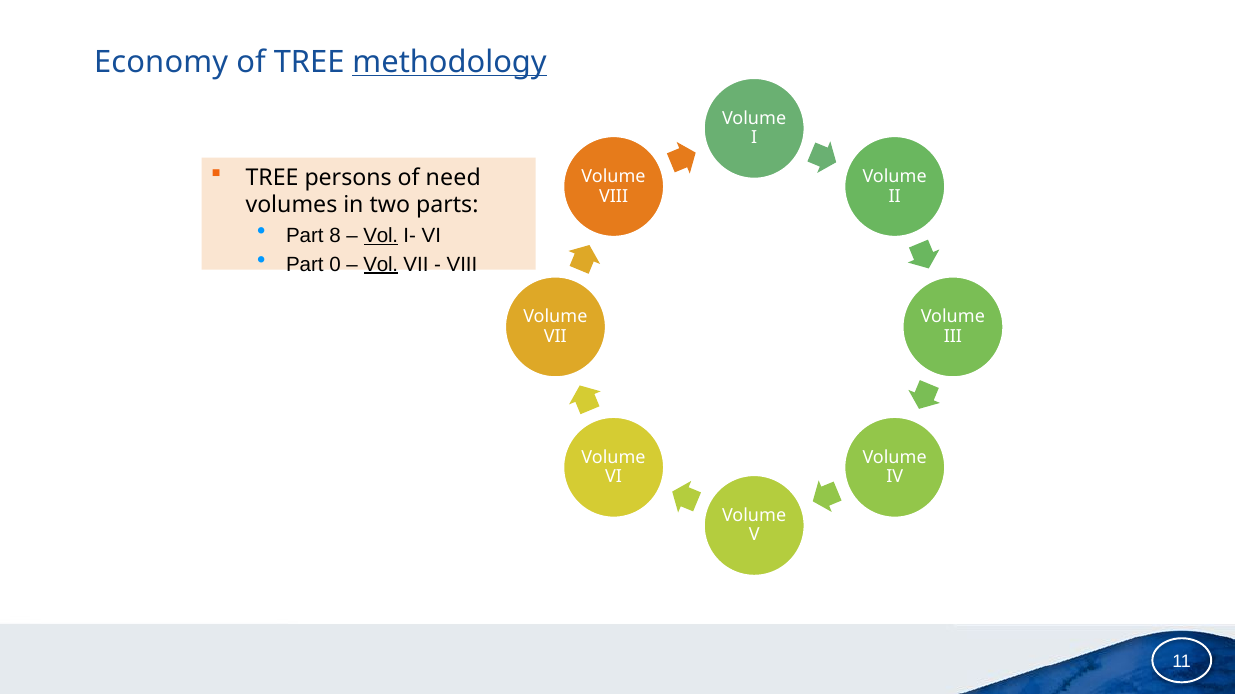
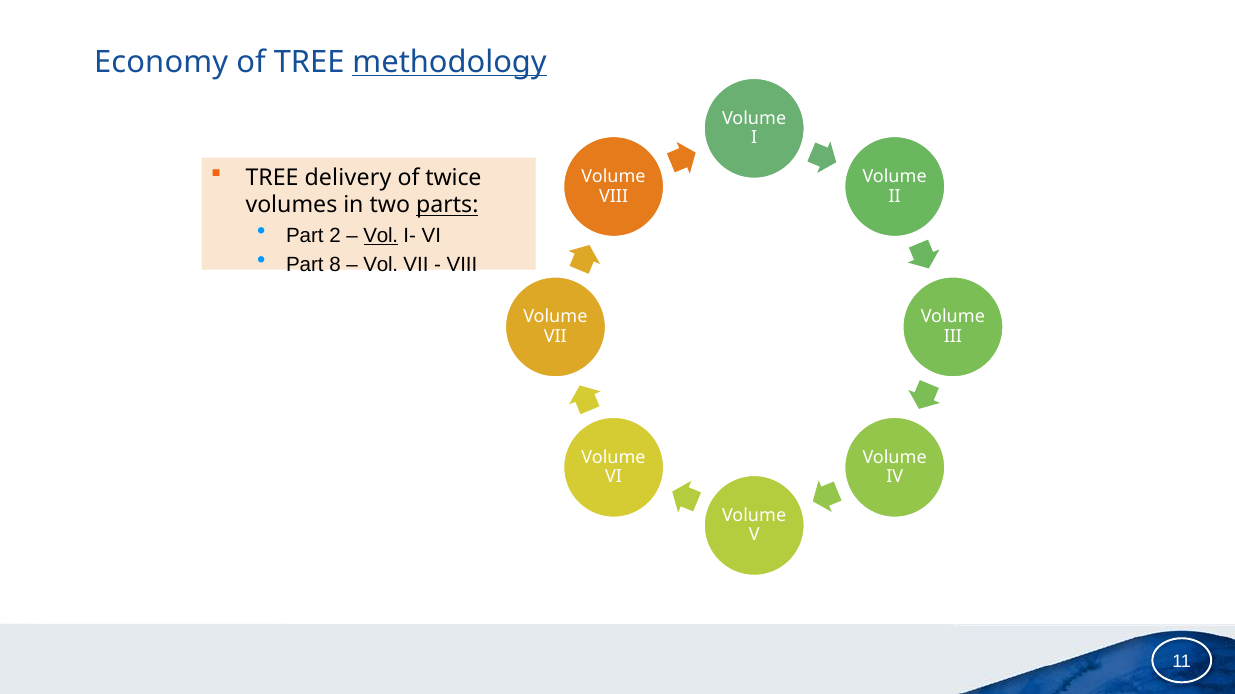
persons: persons -> delivery (348, 178)
need: need -> twice (453, 178)
parts underline: none -> present (447, 206)
8: 8 -> 2 (335, 236)
0: 0 -> 8 (335, 265)
Vol underline: present -> none (381, 265)
